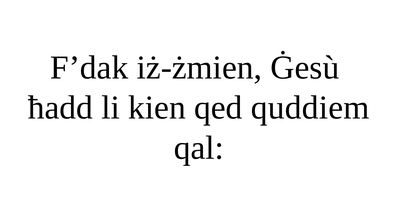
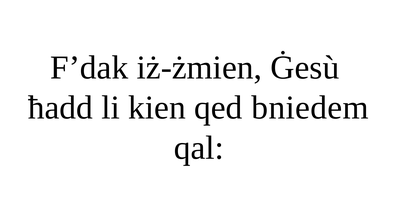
quddiem: quddiem -> bniedem (310, 108)
